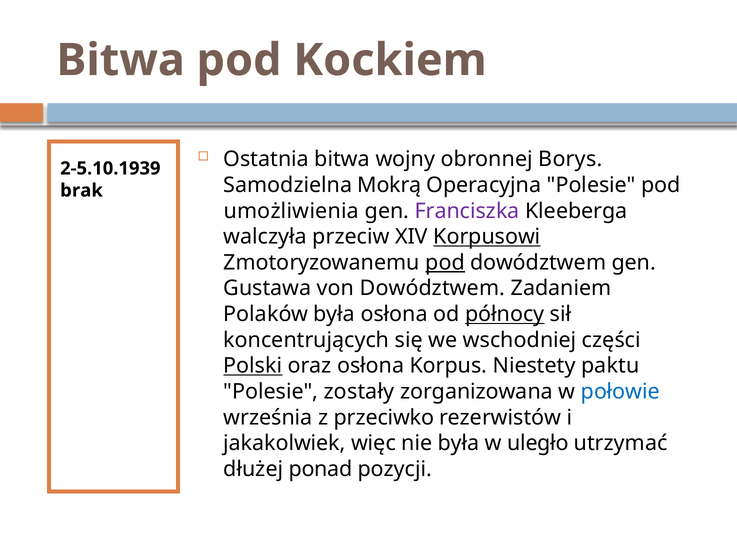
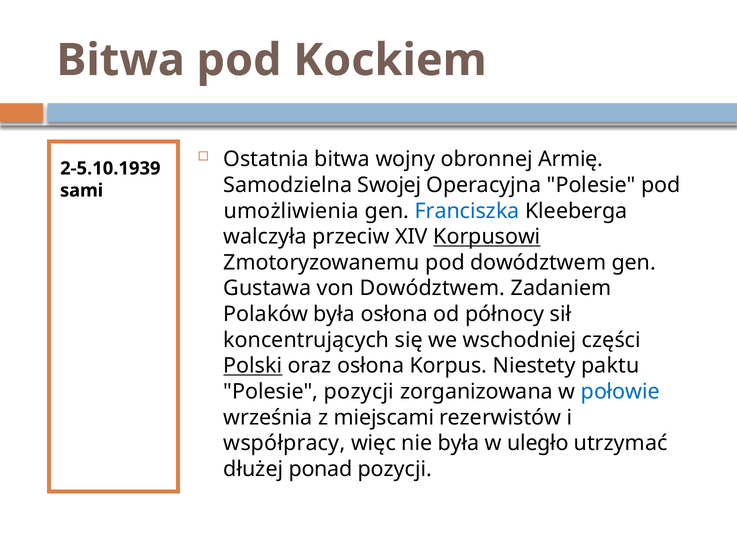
Borys: Borys -> Armię (571, 159)
Mokrą: Mokrą -> Swojej (389, 185)
brak: brak -> sami (82, 190)
Franciszka colour: purple -> blue (467, 211)
pod underline: present -> none (445, 262)
północy underline: present -> none (505, 314)
Polesie zostały: zostały -> pozycji (359, 391)
przeciwko: przeciwko -> miejscami (384, 417)
jakakolwiek: jakakolwiek -> współpracy (284, 443)
